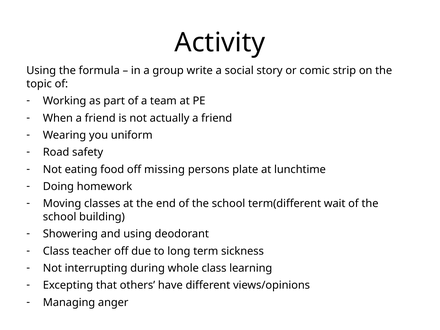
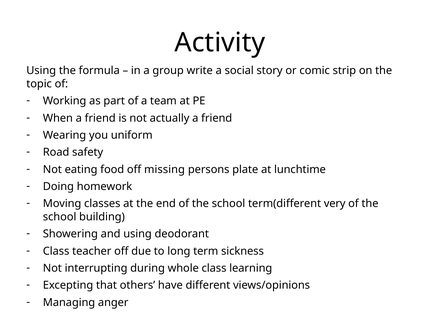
wait: wait -> very (335, 204)
